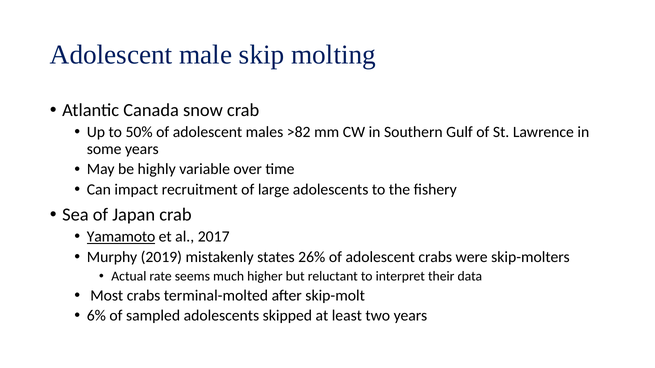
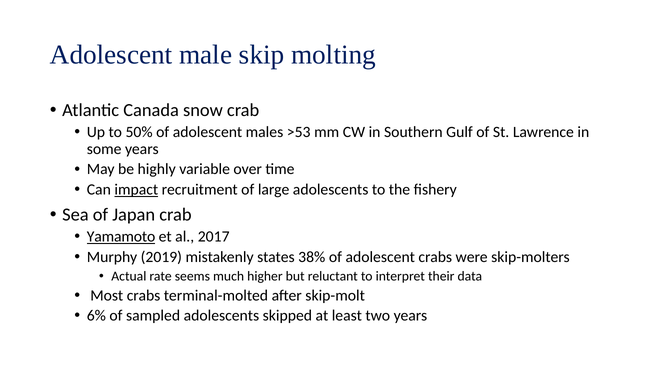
>82: >82 -> >53 (299, 132)
impact underline: none -> present (136, 190)
26%: 26% -> 38% (312, 257)
